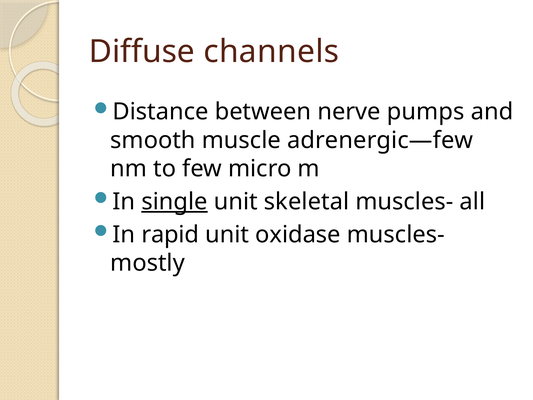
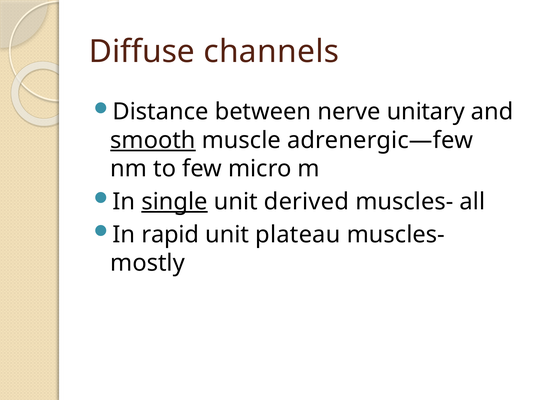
pumps: pumps -> unitary (426, 112)
smooth underline: none -> present (153, 140)
skeletal: skeletal -> derived (306, 202)
oxidase: oxidase -> plateau (298, 234)
